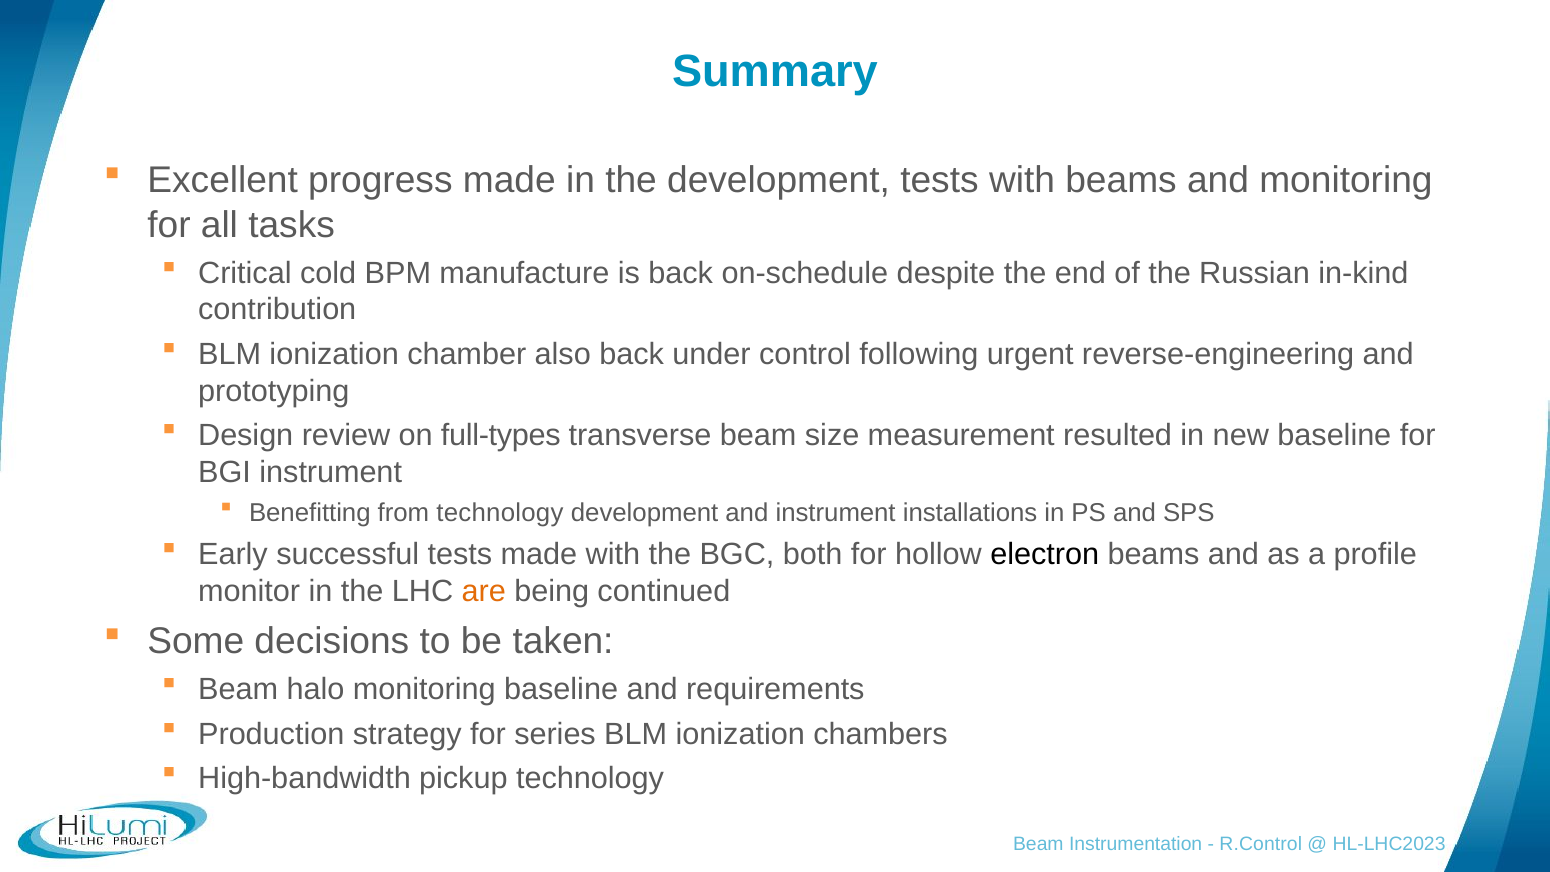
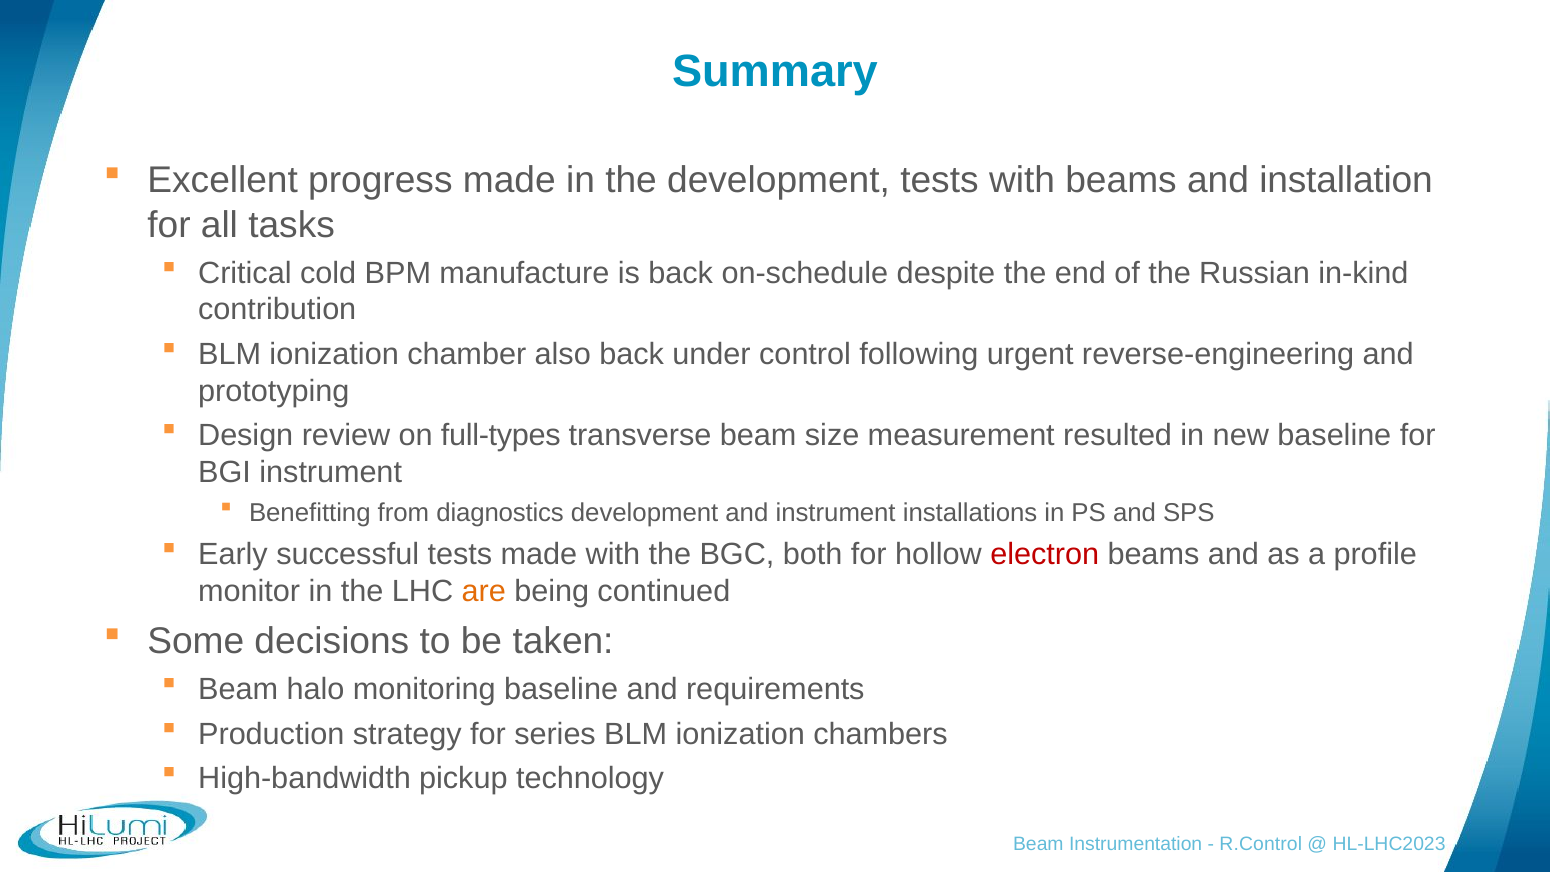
and monitoring: monitoring -> installation (1346, 180)
from technology: technology -> diagnostics (500, 512)
electron colour: black -> red (1045, 554)
